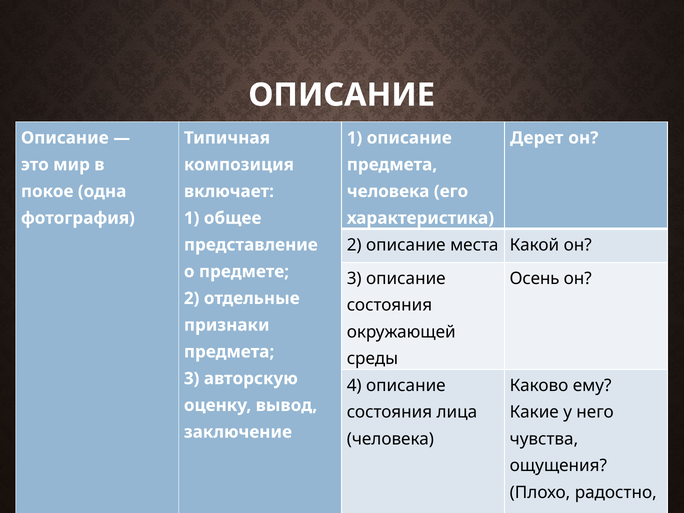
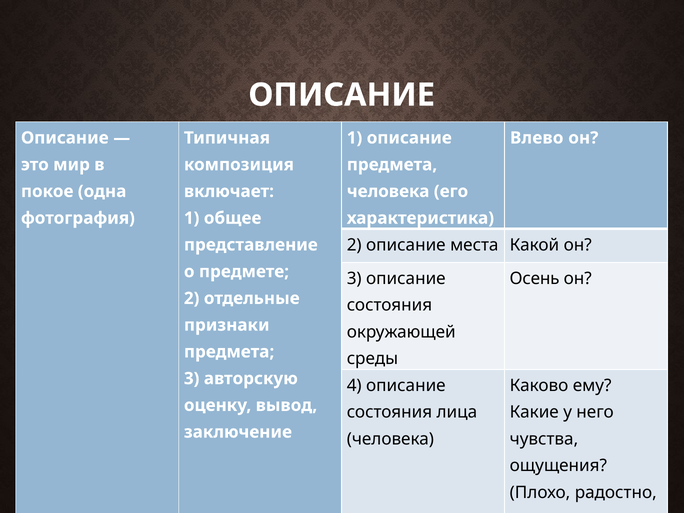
Дерет: Дерет -> Влево (537, 138)
